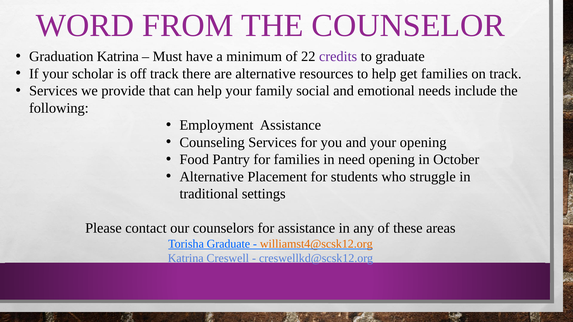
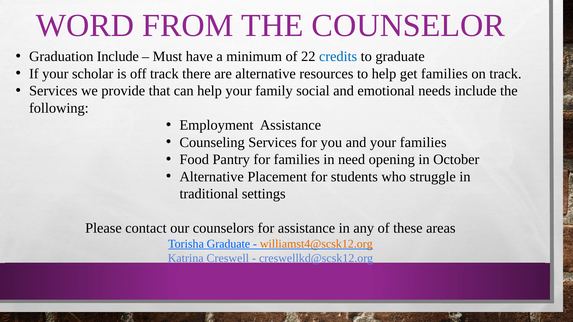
Graduation Katrina: Katrina -> Include (118, 57)
credits colour: purple -> blue (338, 57)
your opening: opening -> families (423, 142)
